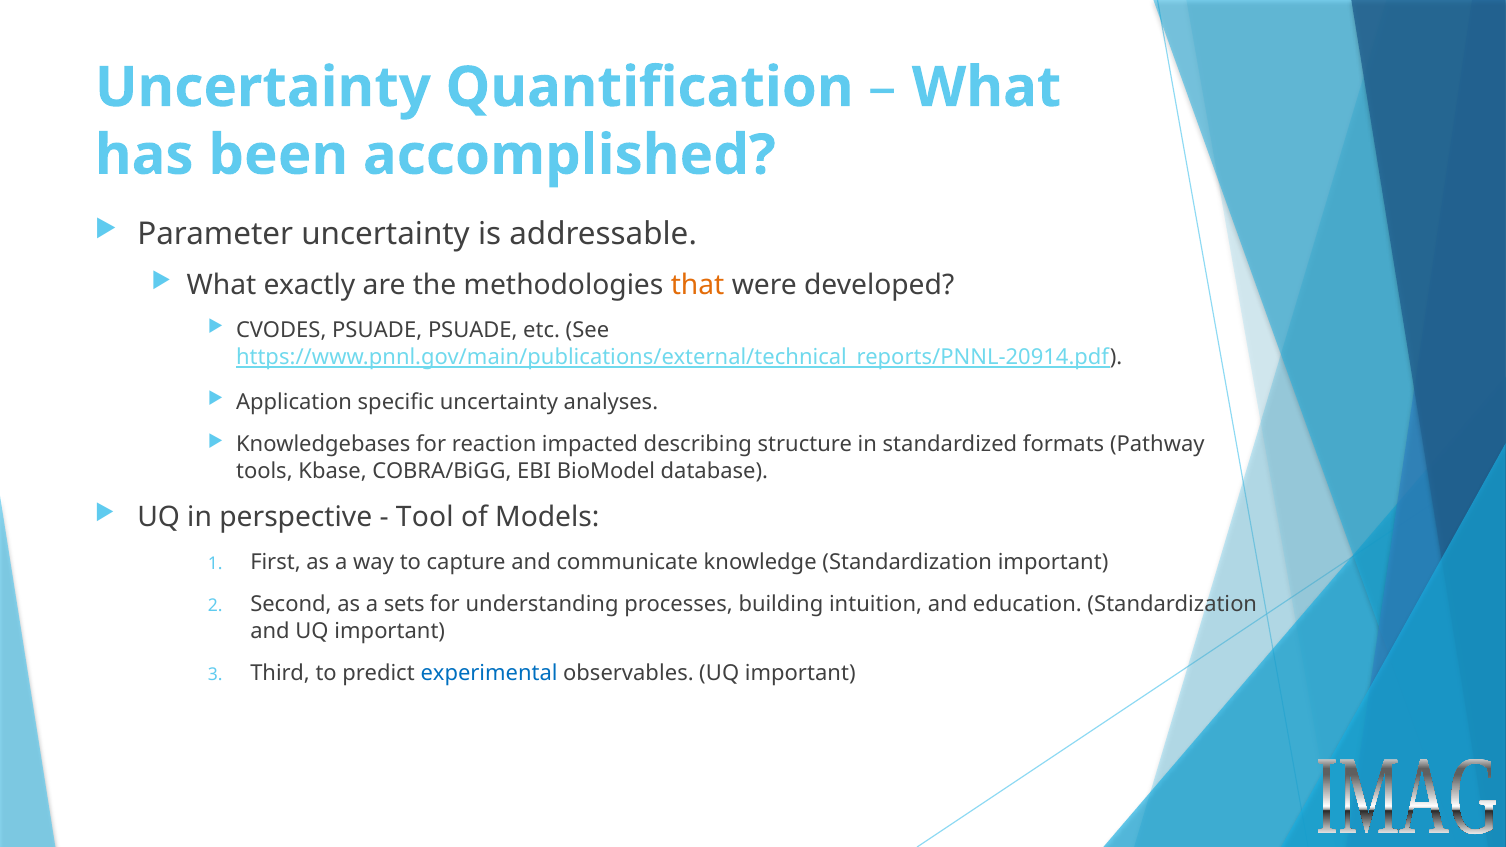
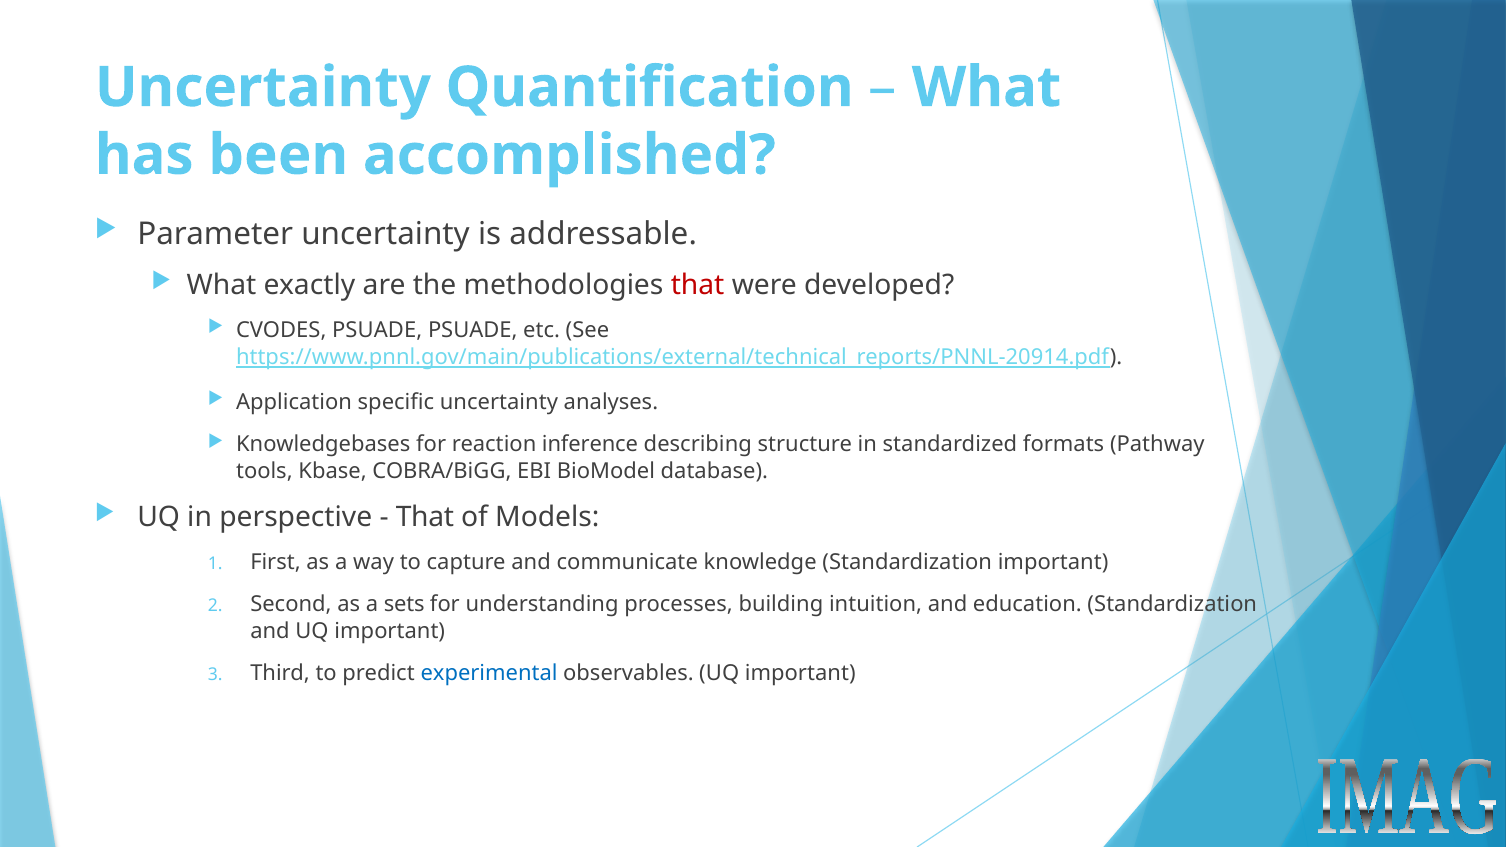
that colour: orange -> red (698, 285)
impacted: impacted -> inference (590, 445)
Tool: Tool -> That (425, 517)
